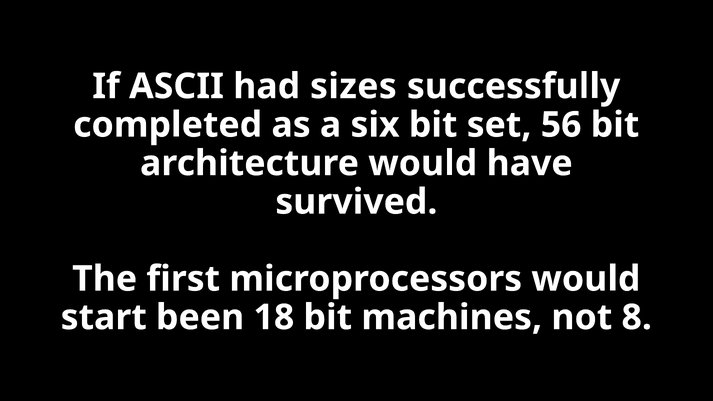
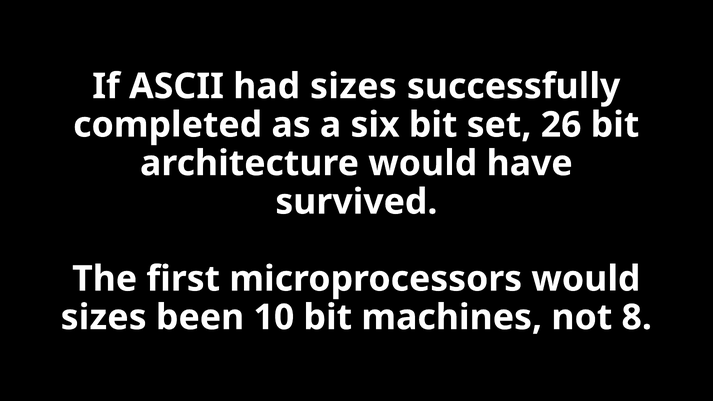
56: 56 -> 26 (561, 125)
start: start -> sizes (104, 317)
18: 18 -> 10 (274, 317)
